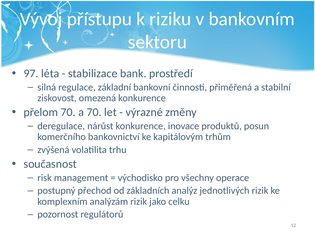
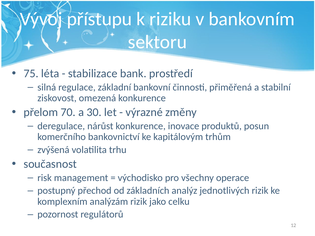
97: 97 -> 75 (31, 73)
a 70: 70 -> 30 (94, 112)
